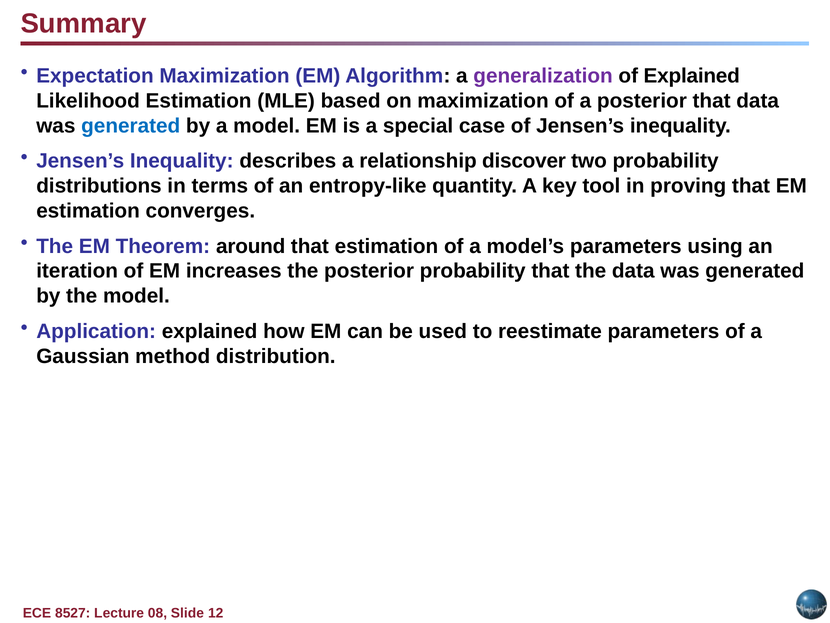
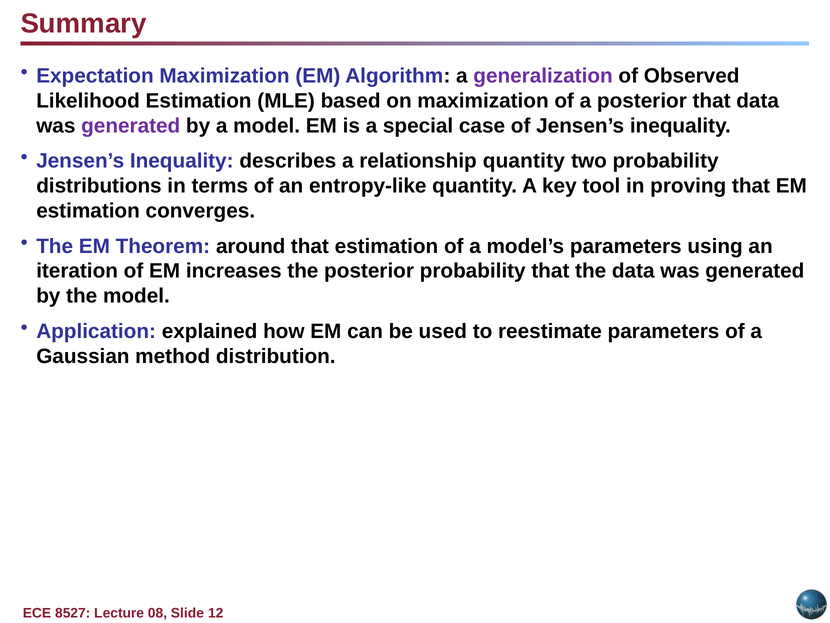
of Explained: Explained -> Observed (692, 76)
generated colour: blue -> purple (131, 126)
relationship discover: discover -> quantity (524, 161)
